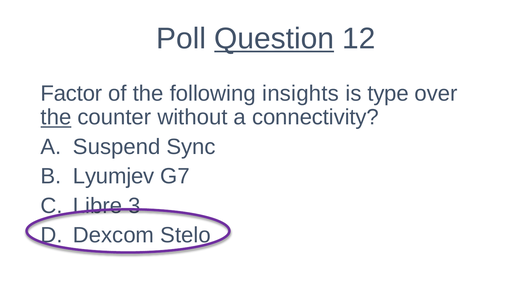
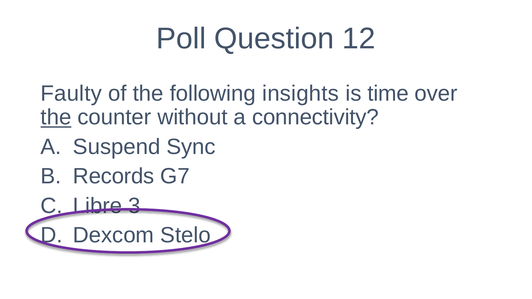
Question underline: present -> none (274, 39)
Factor: Factor -> Faulty (71, 93)
type: type -> time (388, 93)
Lyumjev: Lyumjev -> Records (114, 176)
